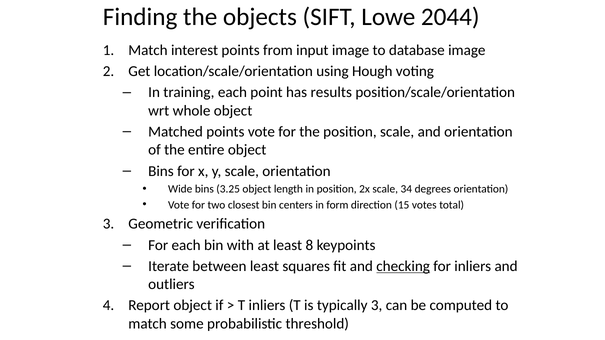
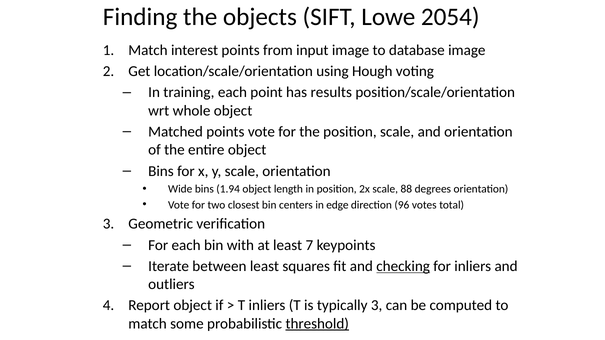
2044: 2044 -> 2054 (450, 17)
3.25: 3.25 -> 1.94 (228, 189)
34: 34 -> 88 (406, 189)
form: form -> edge (337, 205)
15: 15 -> 96 (402, 205)
8: 8 -> 7 (309, 245)
threshold underline: none -> present (317, 324)
